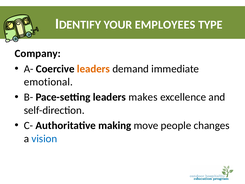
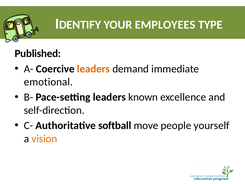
Company: Company -> Published (38, 53)
makes: makes -> known (143, 97)
making: making -> softball (115, 125)
changes: changes -> yourself (212, 125)
vision colour: blue -> orange (44, 138)
